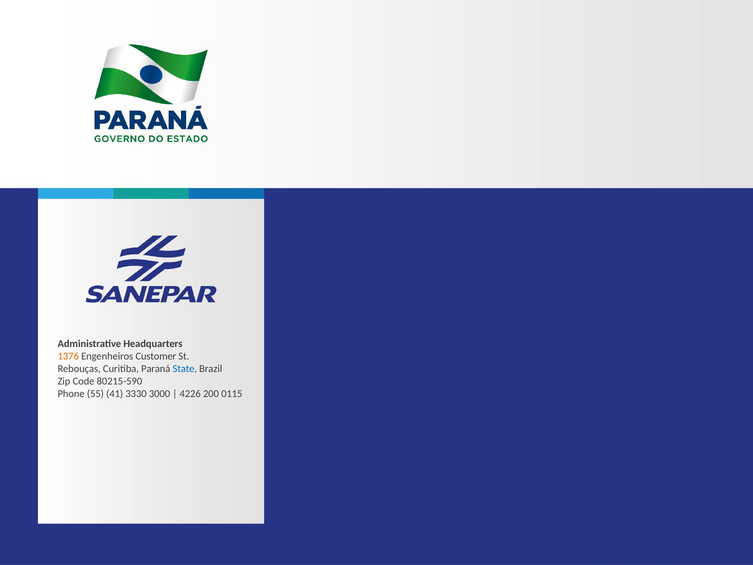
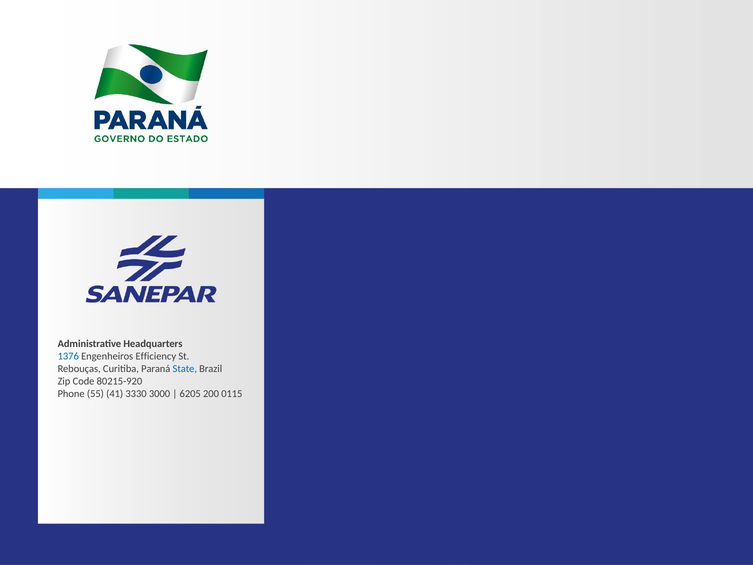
1376 colour: orange -> blue (68, 356)
Customer: Customer -> Efficiency (156, 356)
80215-590: 80215-590 -> 80215-920 (119, 381)
4226: 4226 -> 6205 (190, 394)
